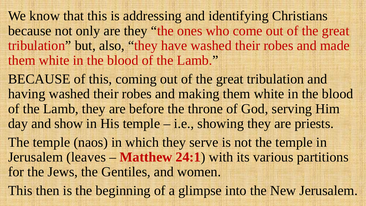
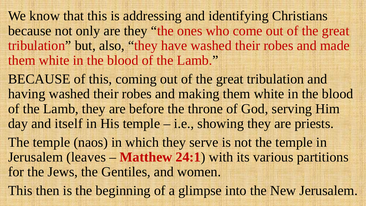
show: show -> itself (69, 124)
